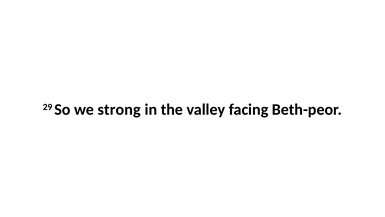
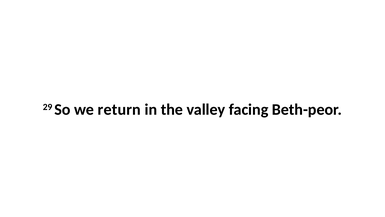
strong: strong -> return (119, 109)
